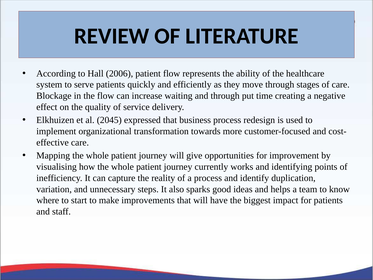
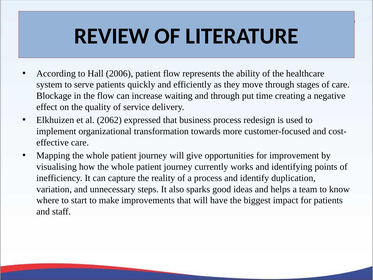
2045: 2045 -> 2062 (109, 120)
